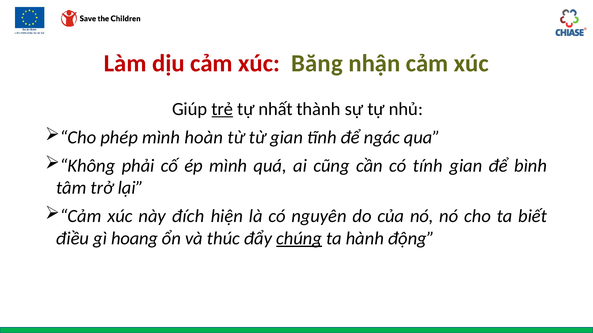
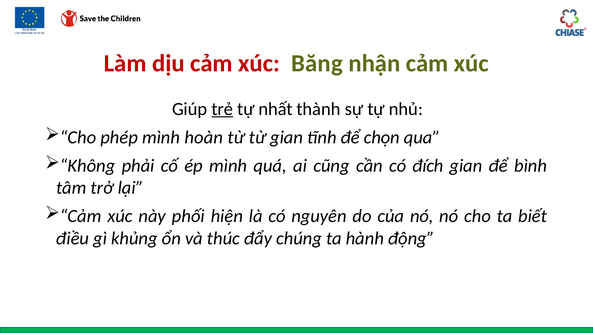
ngác: ngác -> chọn (382, 138)
tính: tính -> đích (428, 166)
đích: đích -> phối (188, 217)
hoang: hoang -> khủng (134, 239)
chúng underline: present -> none (299, 239)
